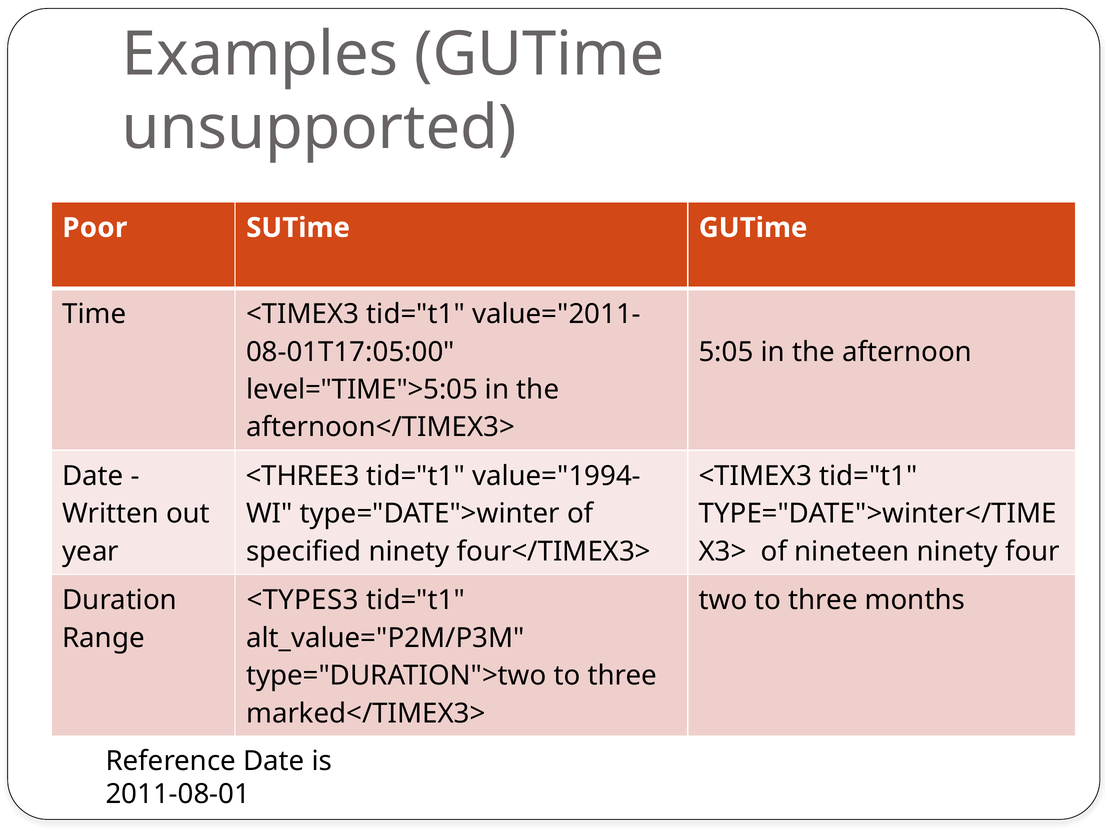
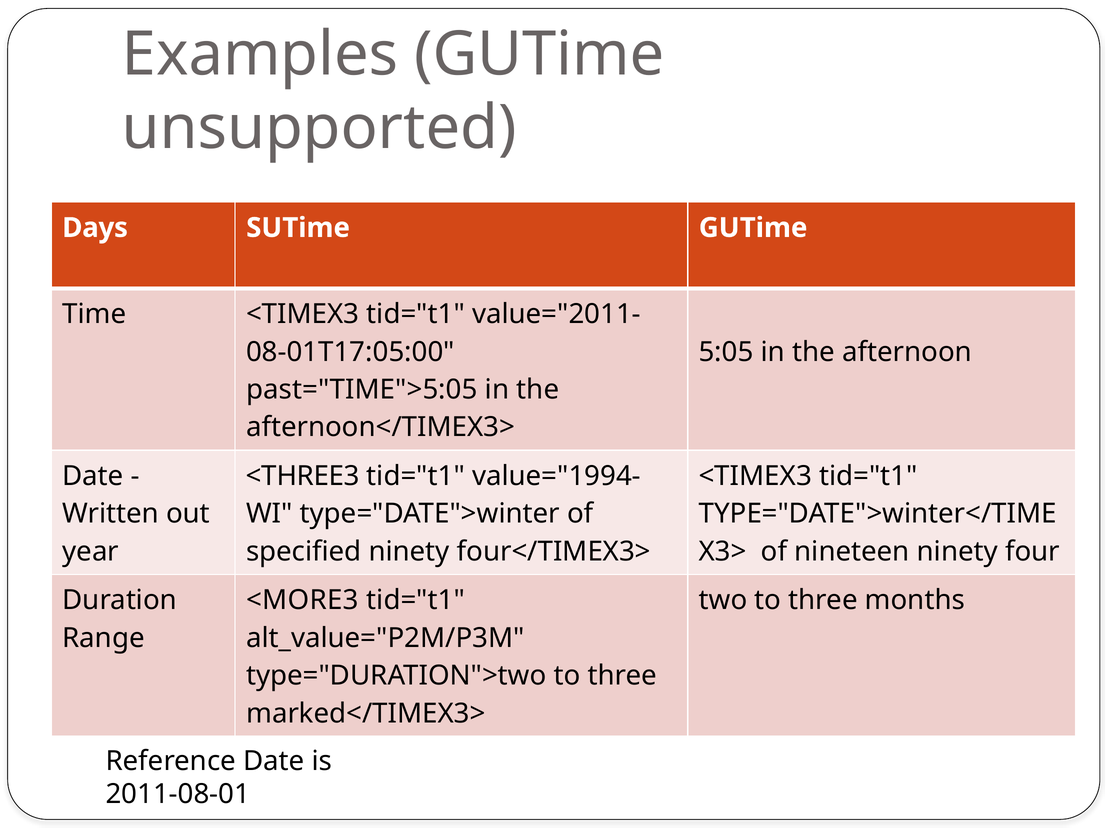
Poor: Poor -> Days (95, 228)
level="TIME">5:05: level="TIME">5:05 -> past="TIME">5:05 (362, 390)
<TYPES3: <TYPES3 -> <MORE3 (303, 600)
